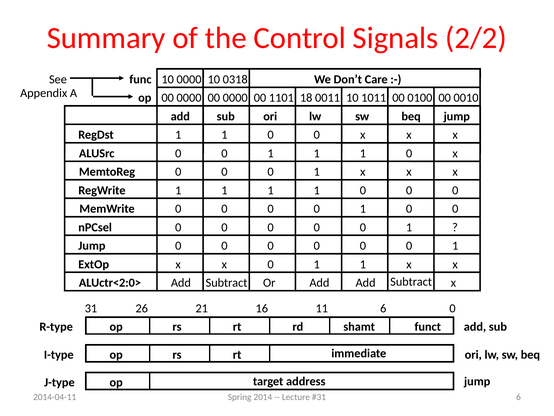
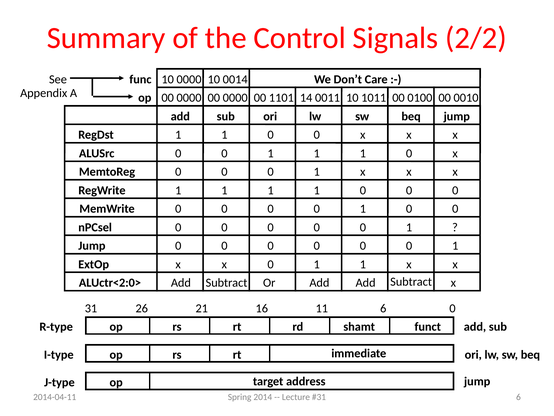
0318: 0318 -> 0014 (235, 79)
18: 18 -> 14 (306, 98)
